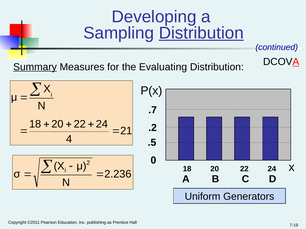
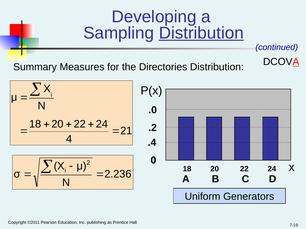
Summary underline: present -> none (35, 67)
Evaluating: Evaluating -> Directories (163, 67)
.7: .7 -> .0 (153, 110)
.5: .5 -> .4 (152, 143)
